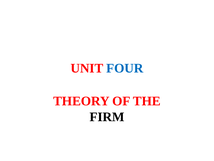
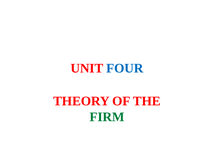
FIRM colour: black -> green (107, 117)
